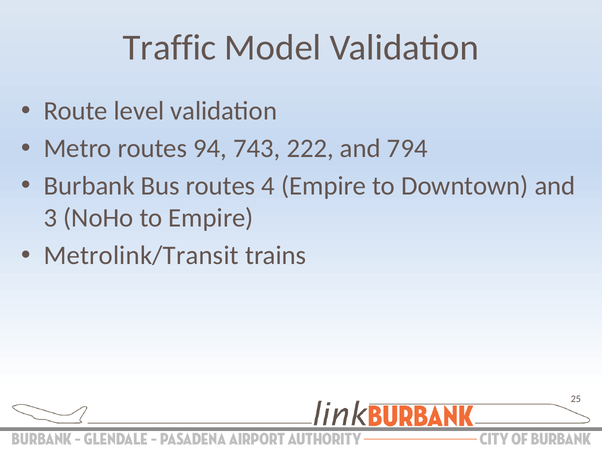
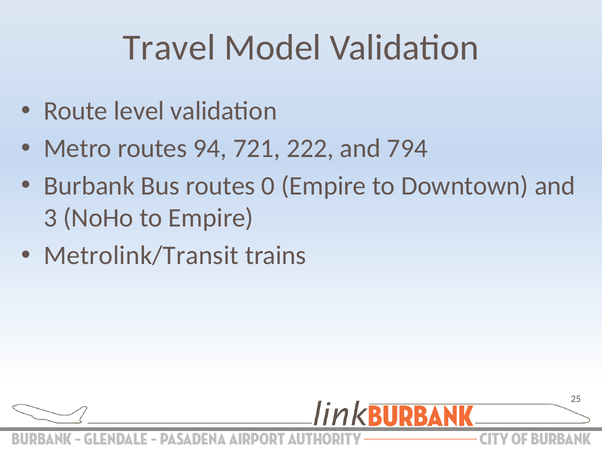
Traffic: Traffic -> Travel (169, 48)
743: 743 -> 721 (257, 149)
4: 4 -> 0 (268, 186)
